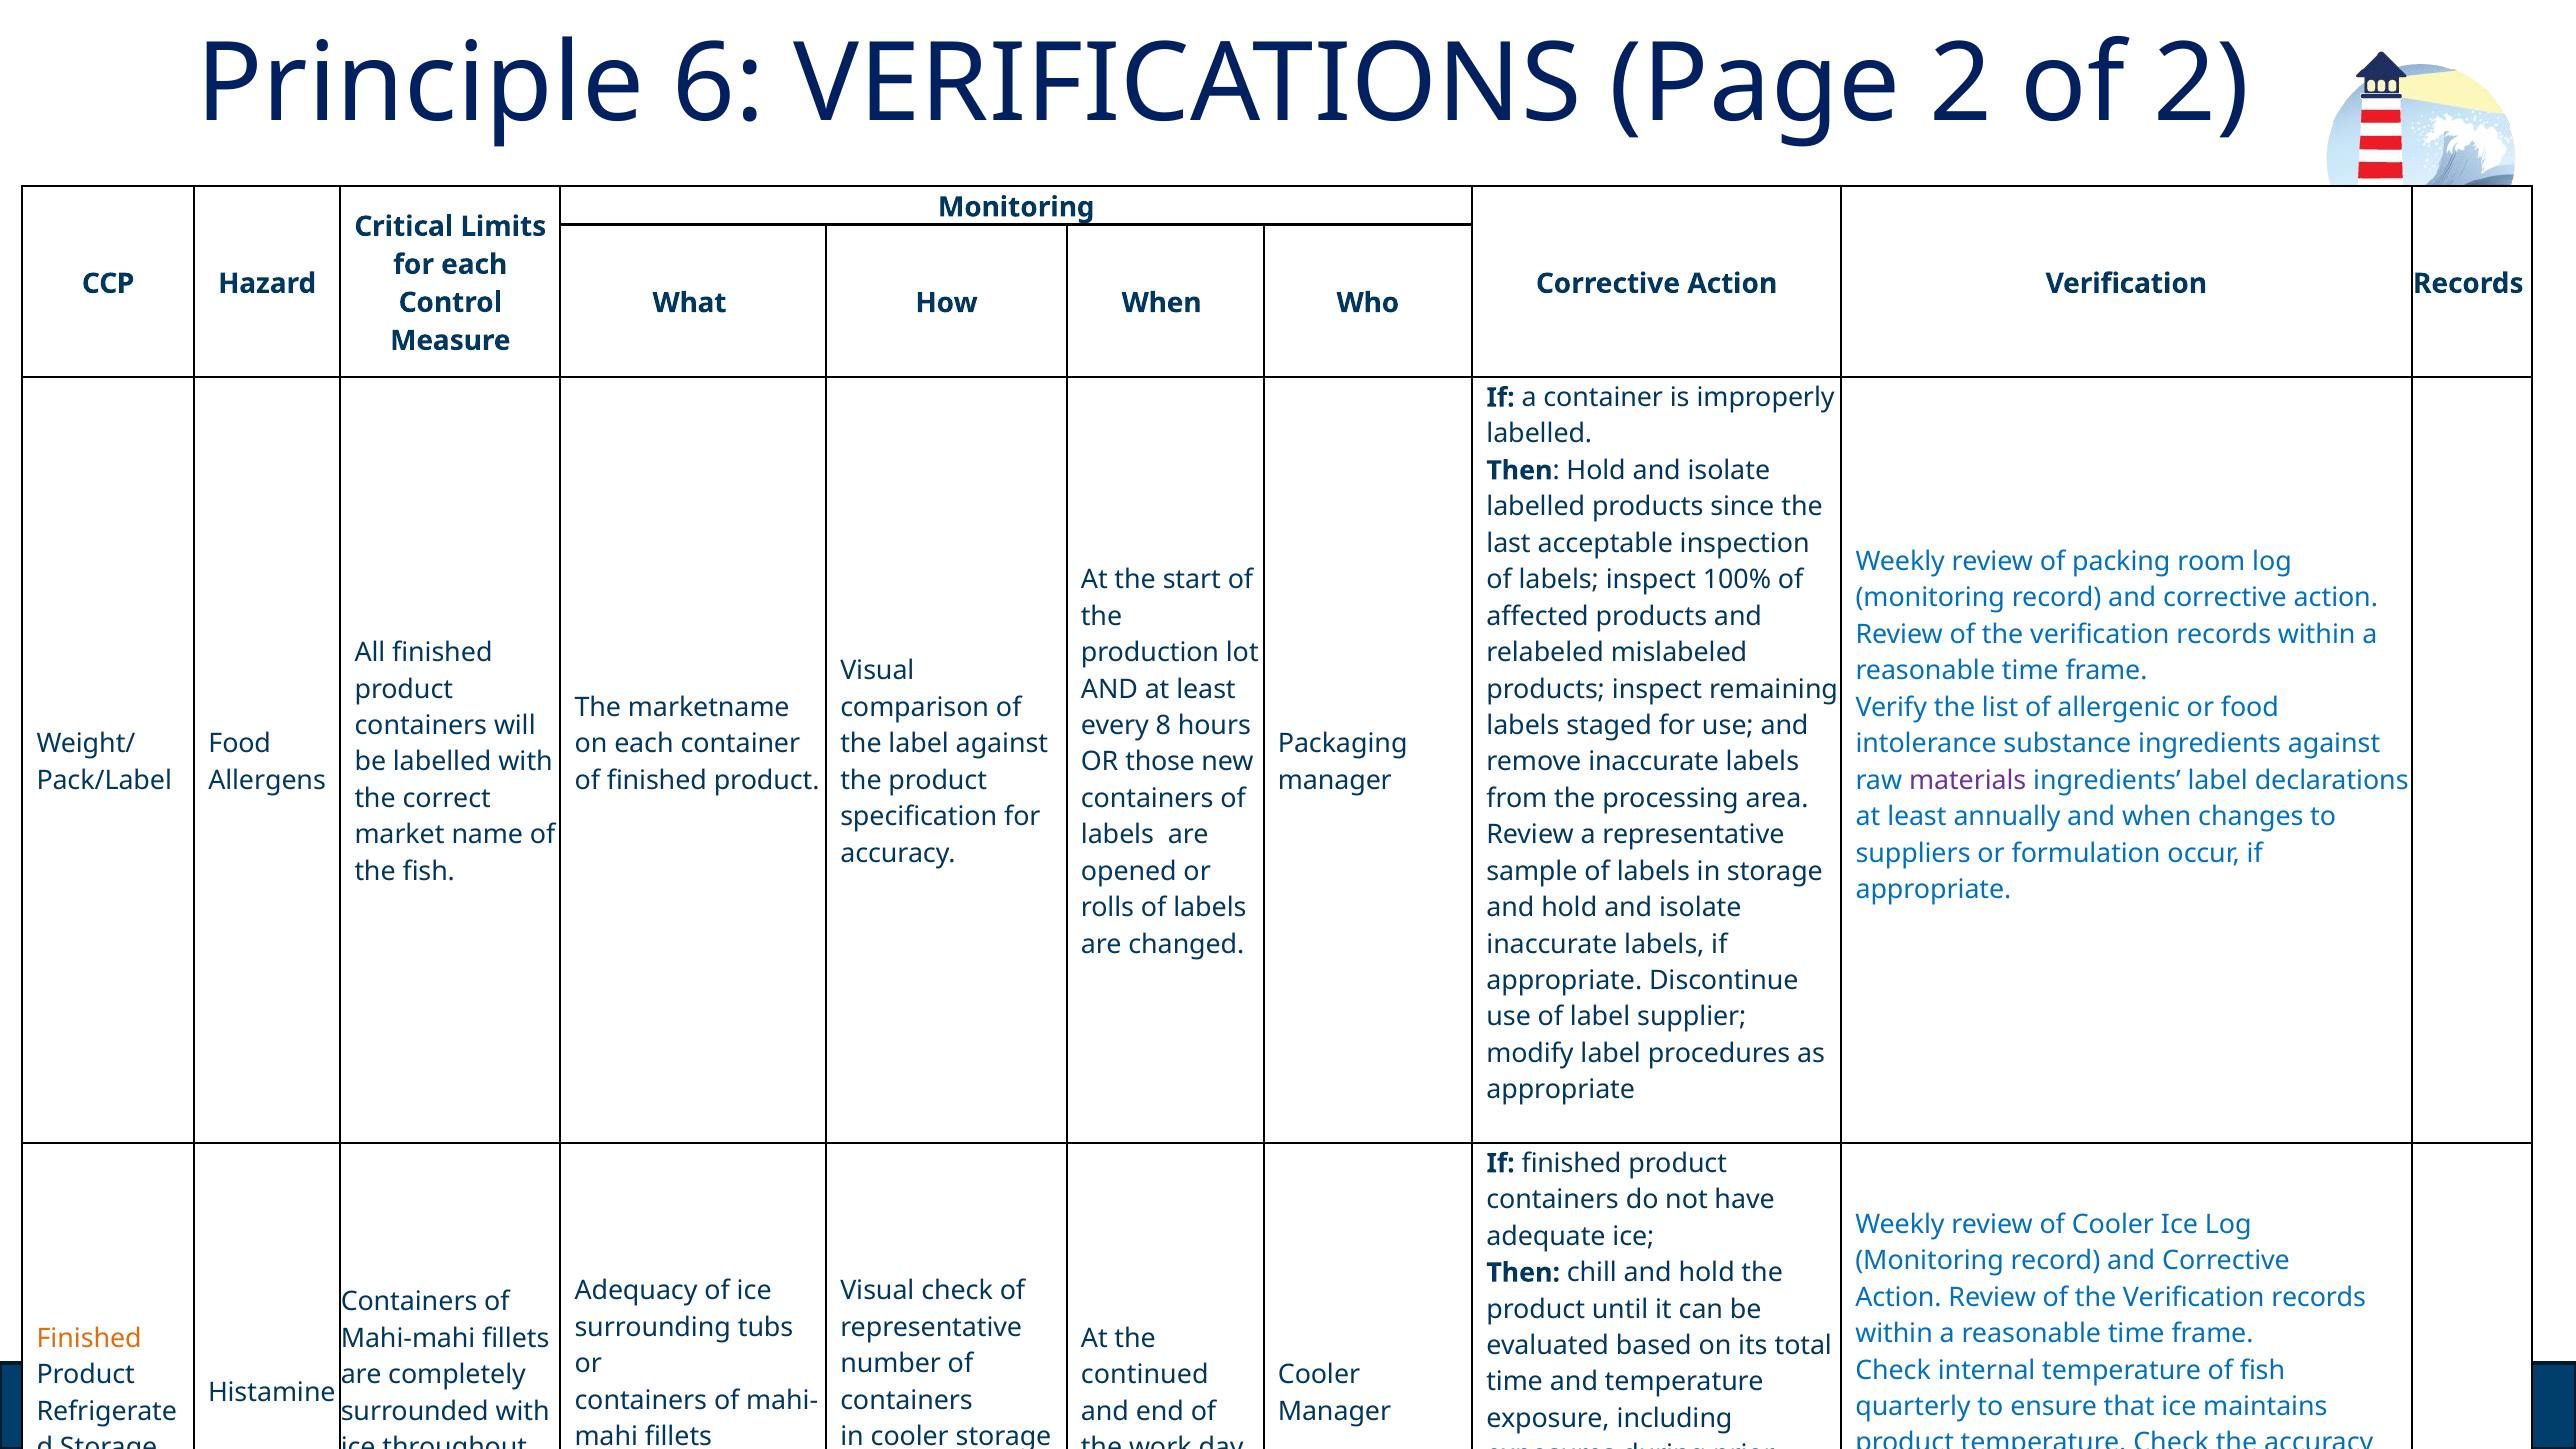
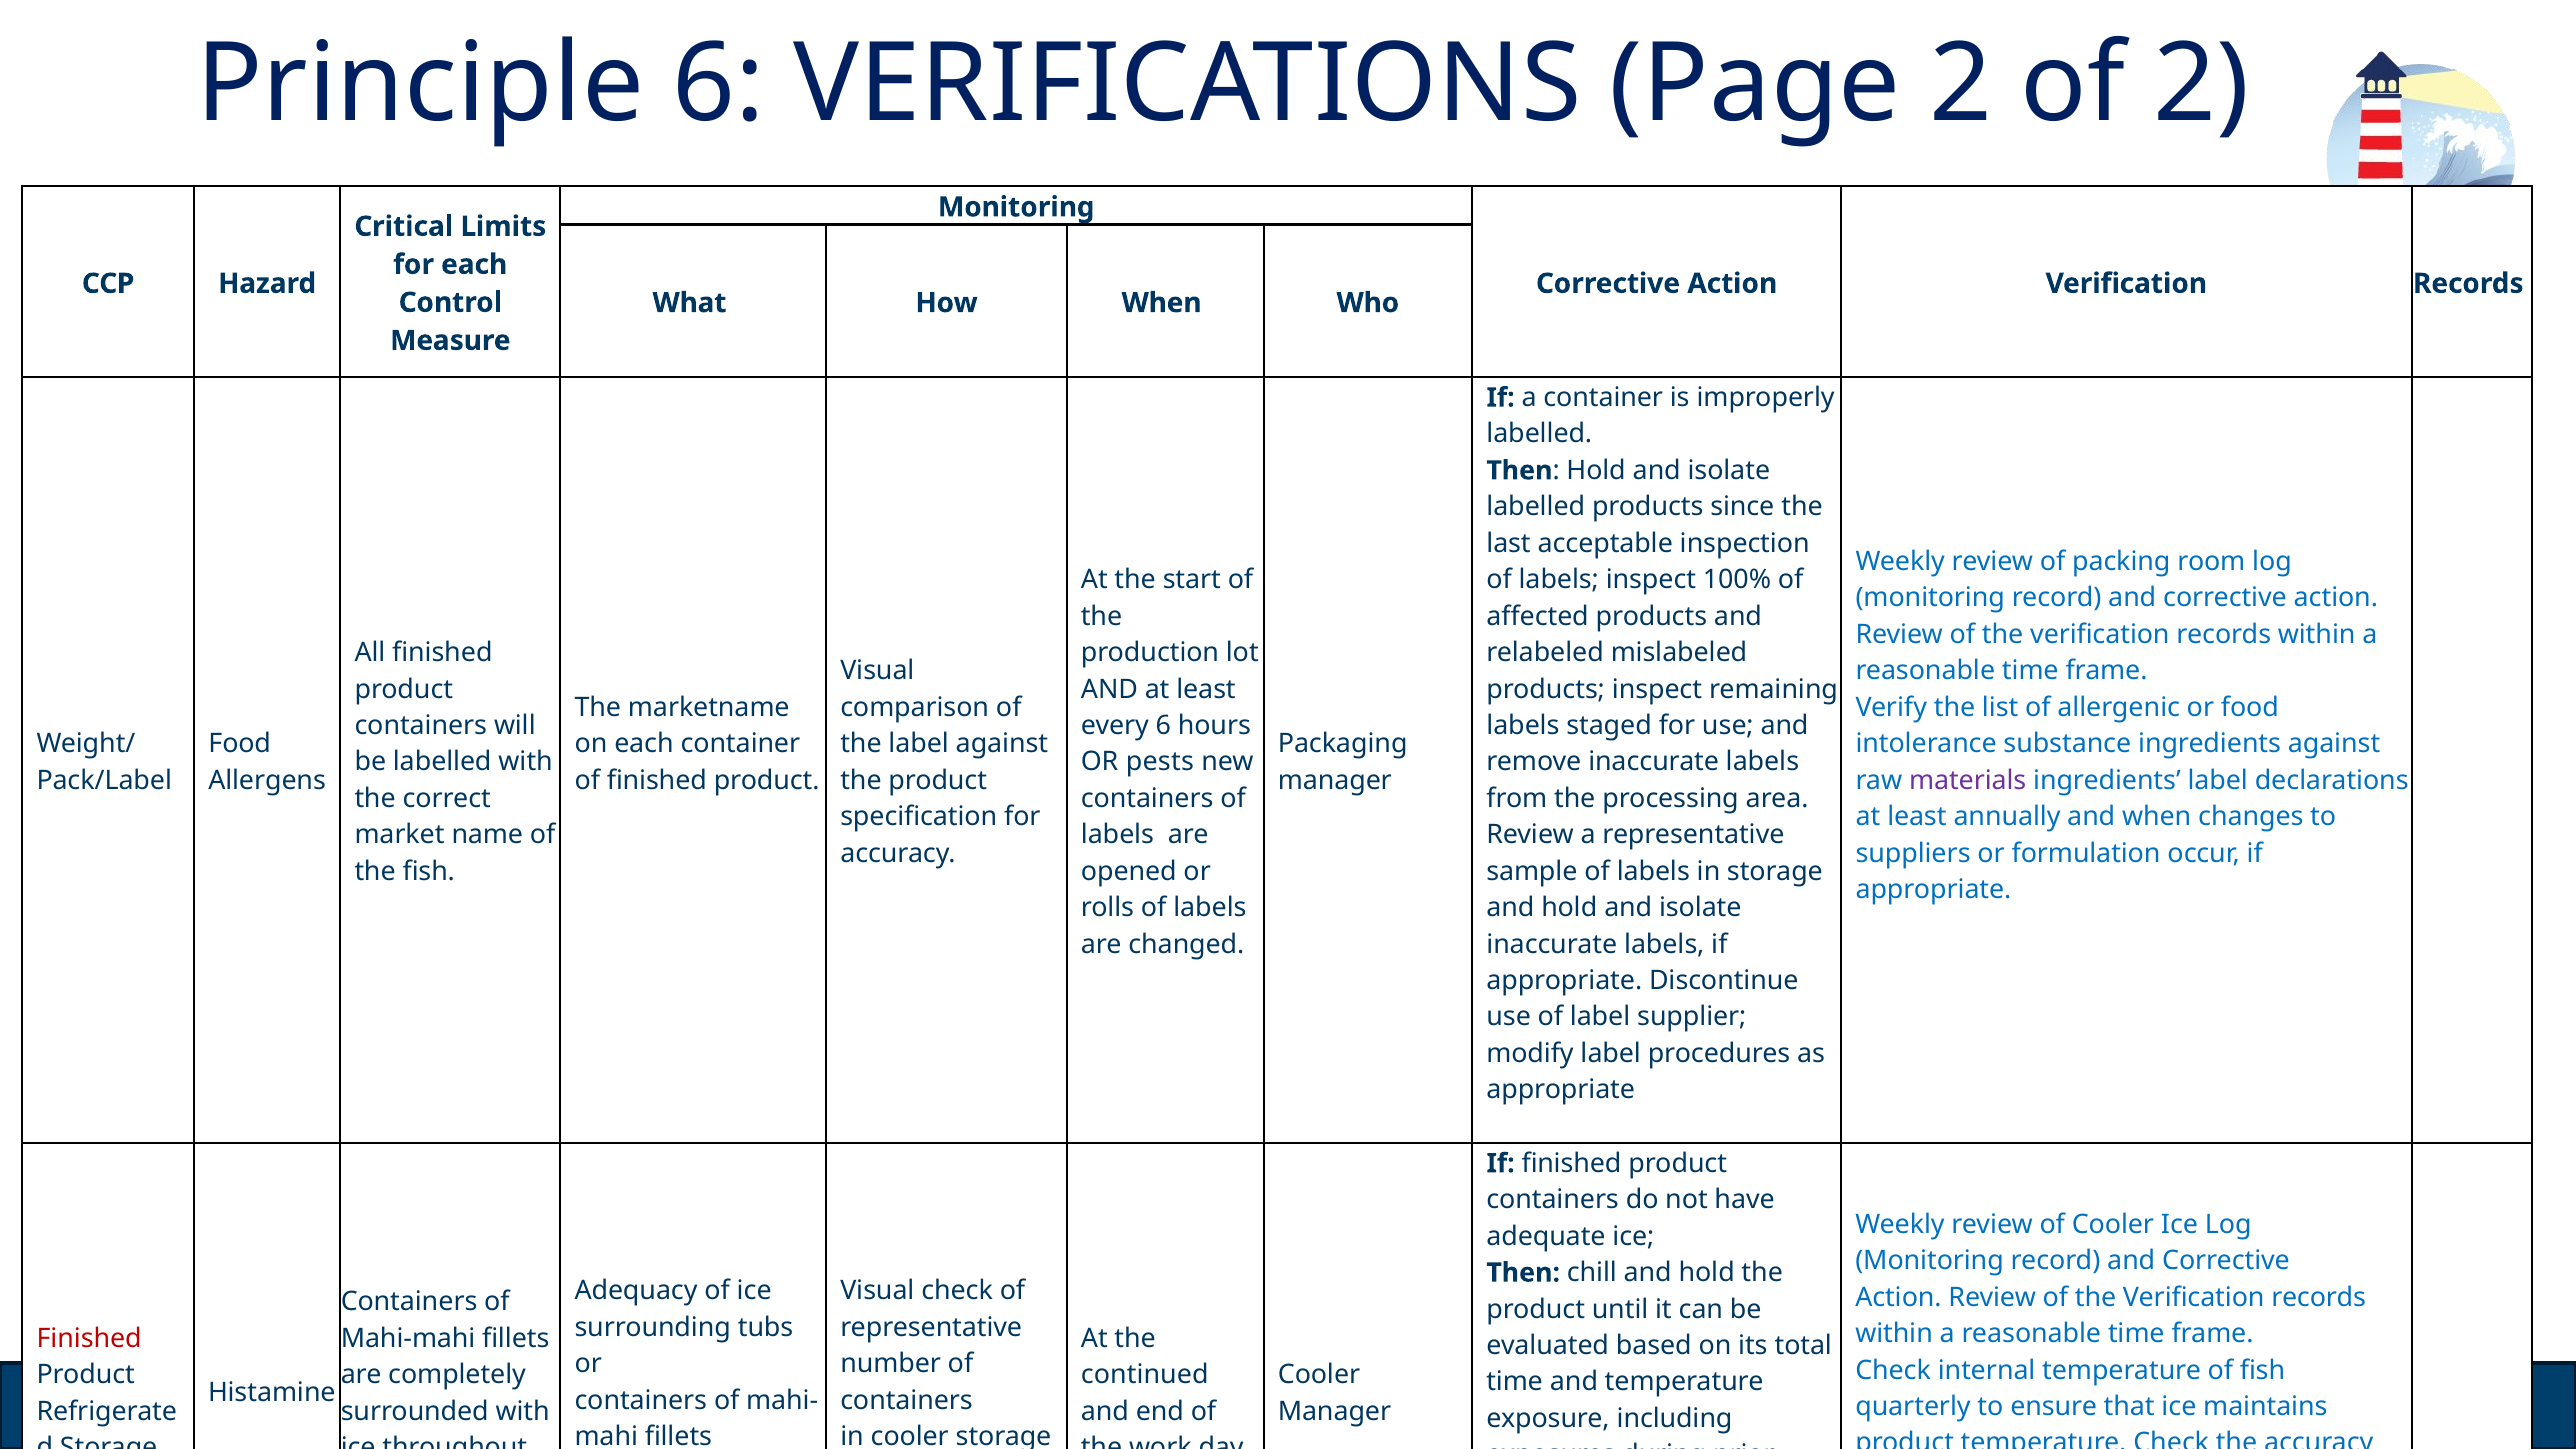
every 8: 8 -> 6 (1163, 726)
those: those -> pests (1160, 762)
Finished colour: orange -> red (89, 1338)
